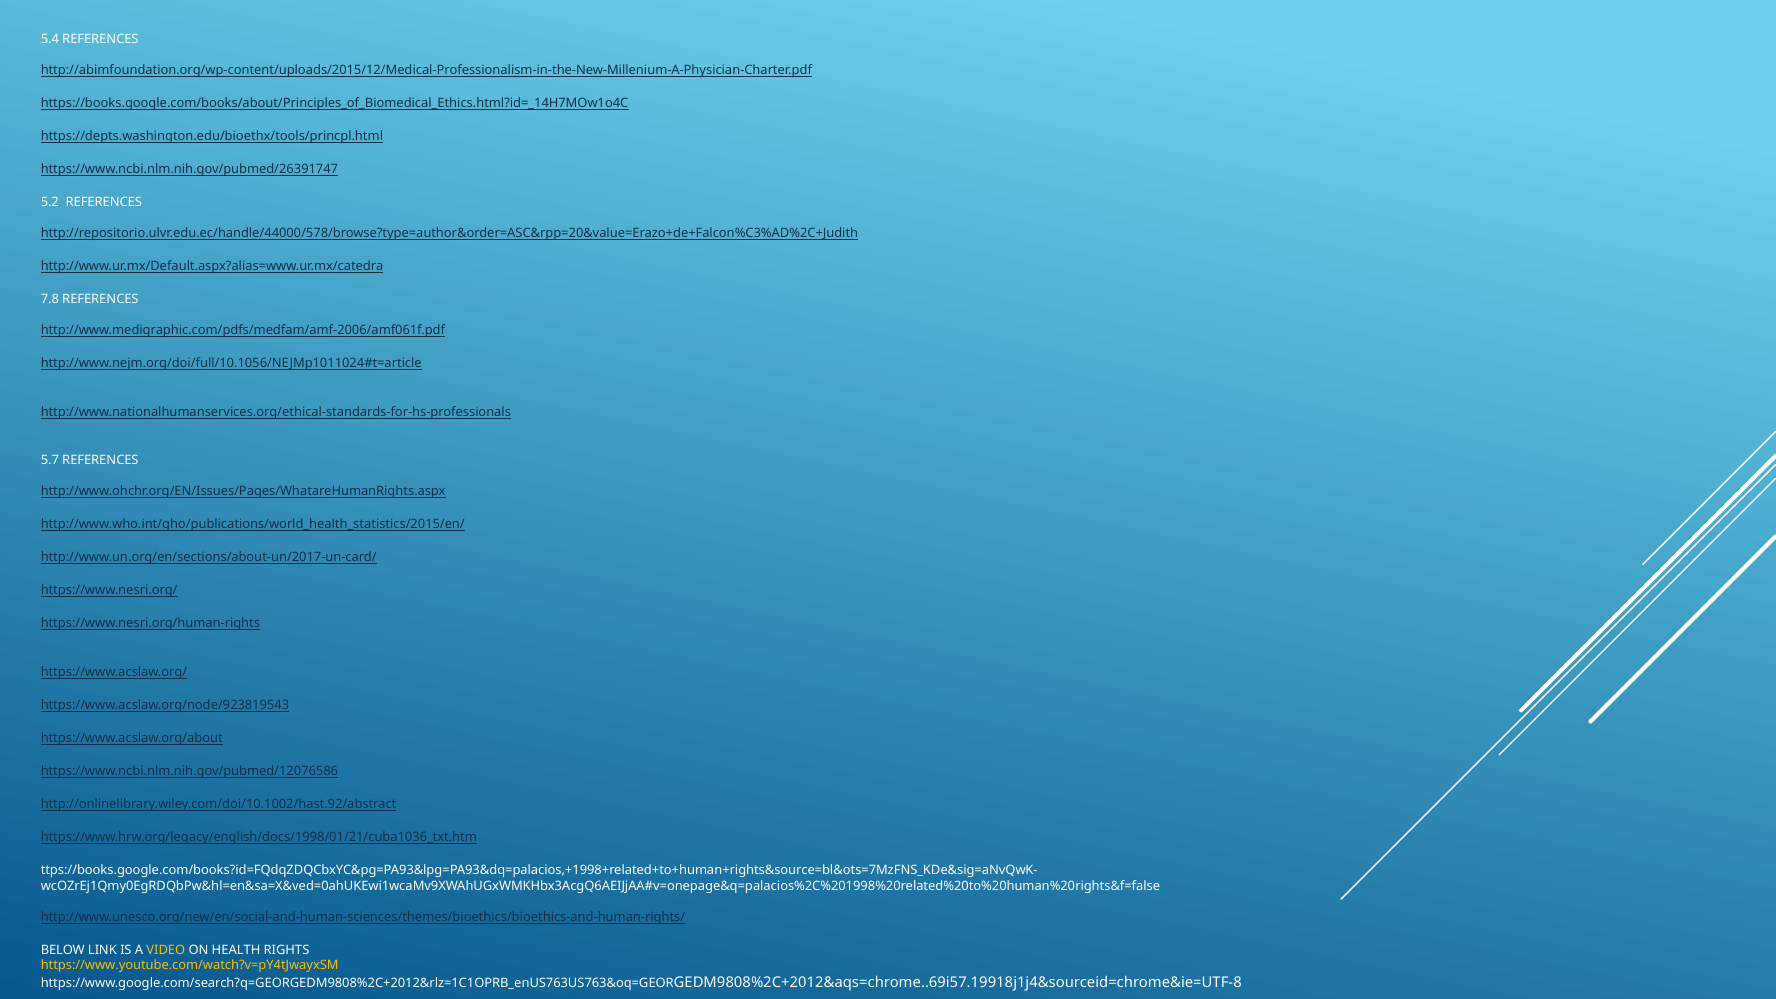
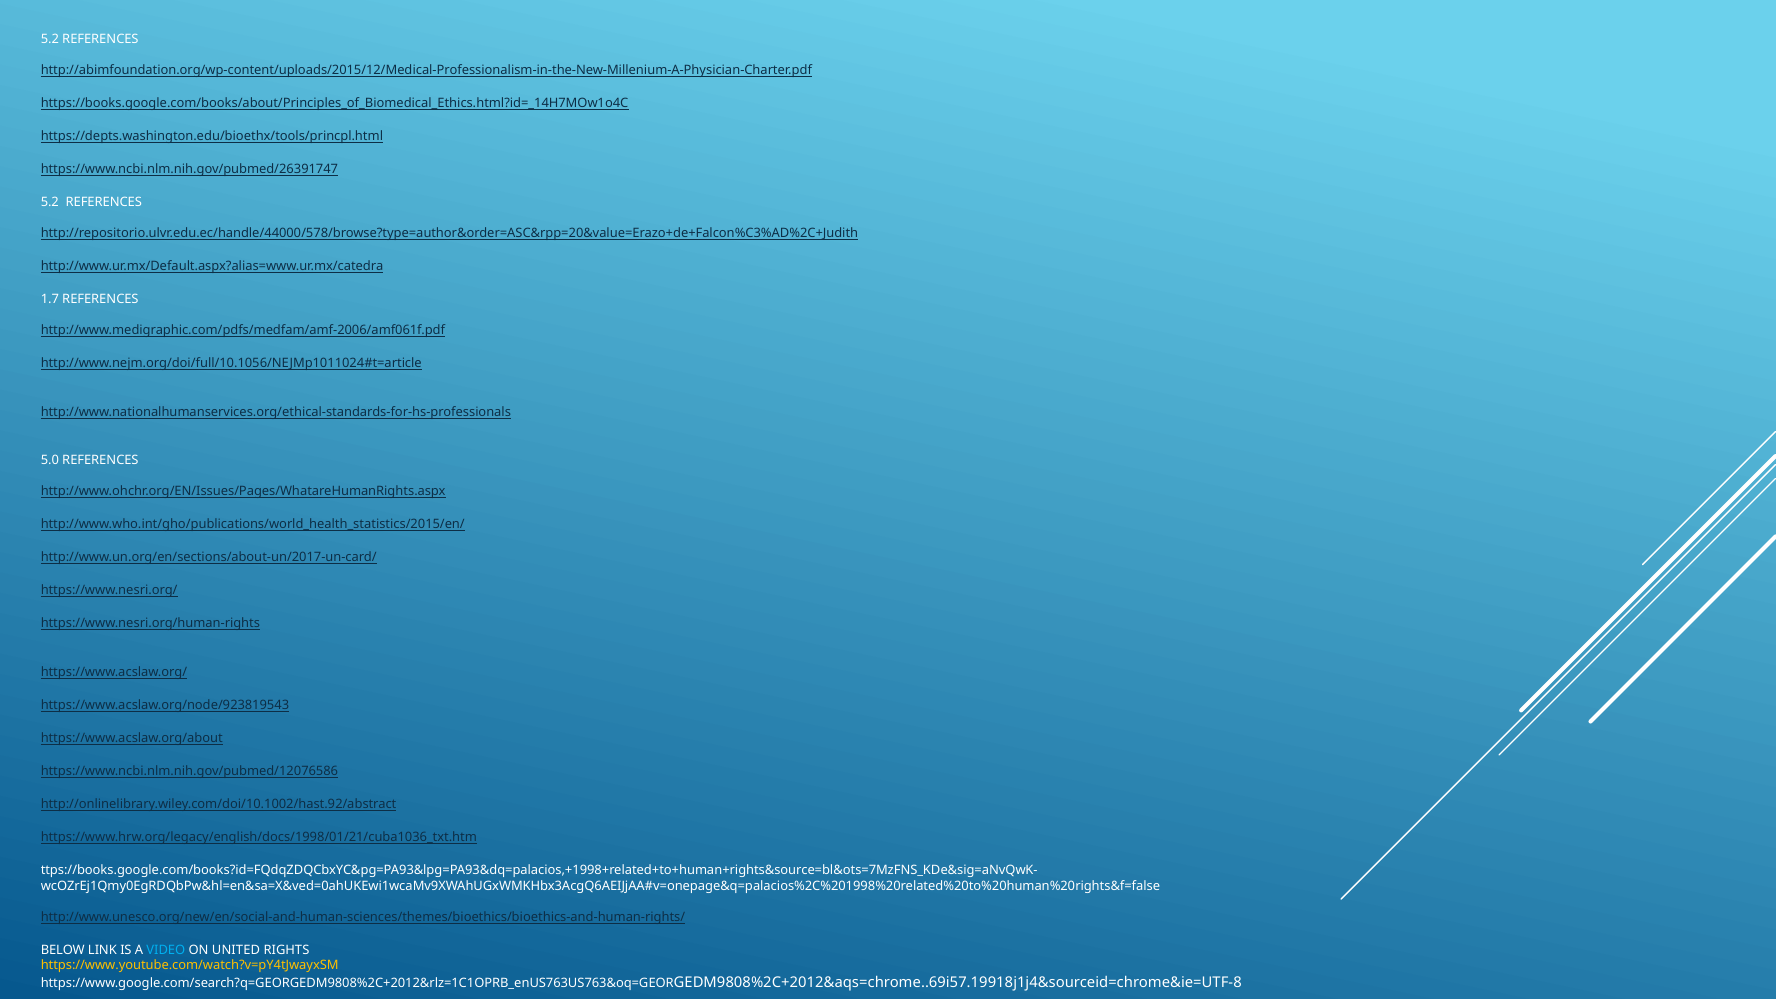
5.4: 5.4 -> 5.2 (50, 39)
7.8: 7.8 -> 1.7 (50, 299)
5.7: 5.7 -> 5.0 (50, 460)
VIDEO colour: yellow -> light blue (166, 950)
HEALTH: HEALTH -> UNITED (236, 950)
